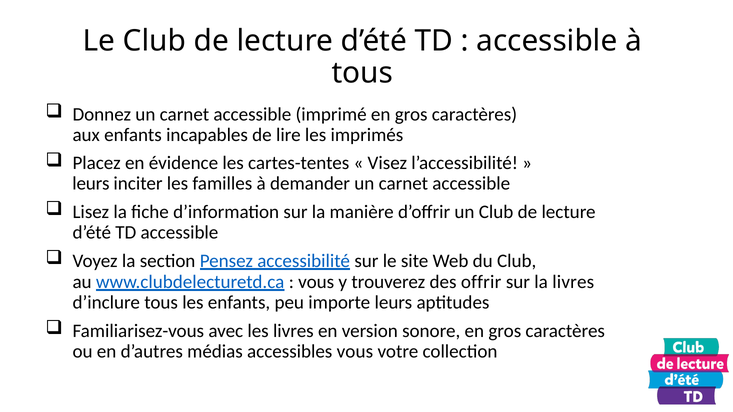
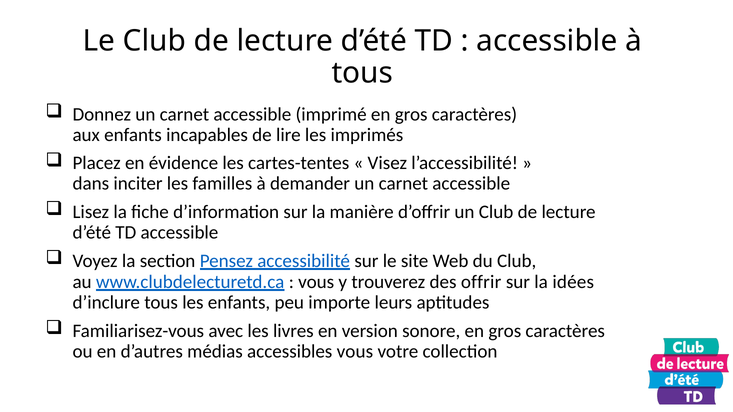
leurs: leurs -> dans (91, 184)
la livres: livres -> idées (573, 282)
